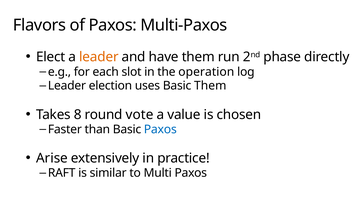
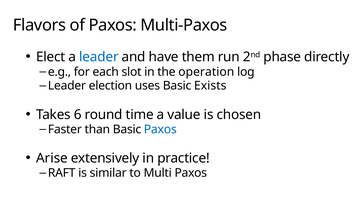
leader colour: orange -> blue (99, 57)
Basic Them: Them -> Exists (210, 86)
8: 8 -> 6 (78, 115)
vote: vote -> time (140, 115)
